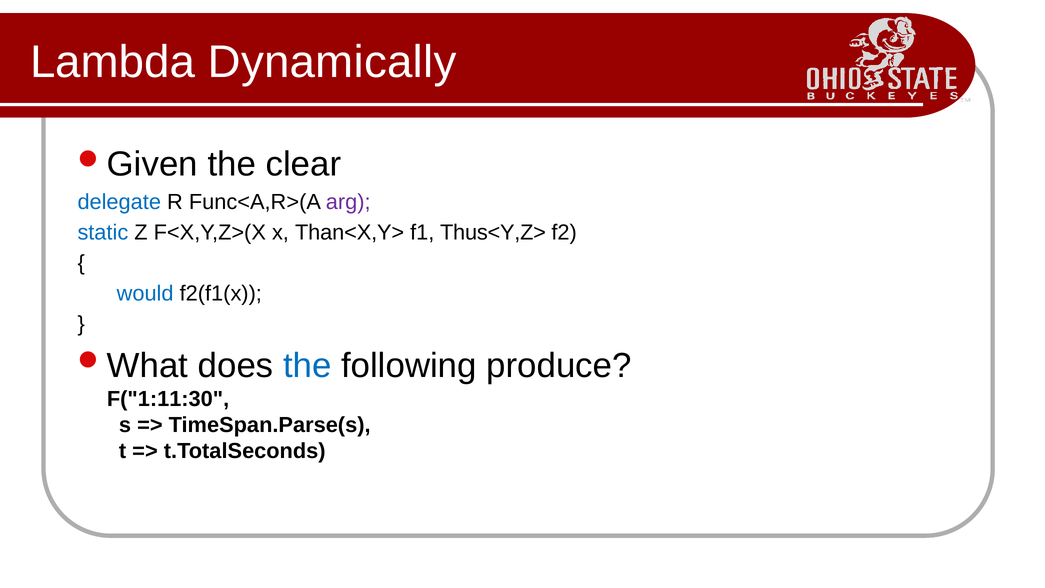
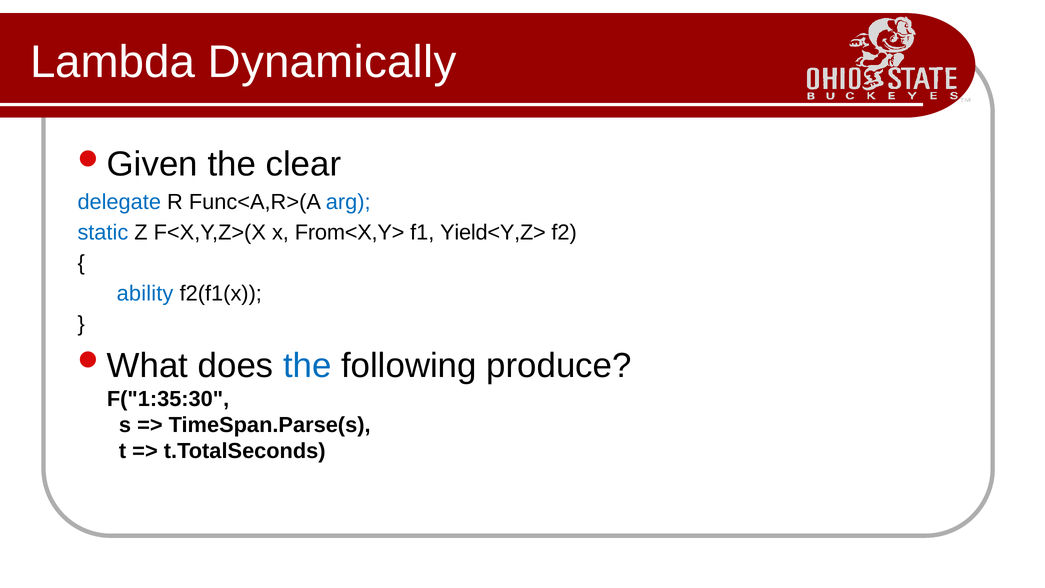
arg colour: purple -> blue (348, 202)
Than<X,Y>: Than<X,Y> -> From<X,Y> (350, 232)
Thus<Y,Z>: Thus<Y,Z> -> Yield<Y,Z> (493, 232)
would: would -> ability (145, 293)
F("1:11:30: F("1:11:30 -> F("1:35:30 (168, 399)
